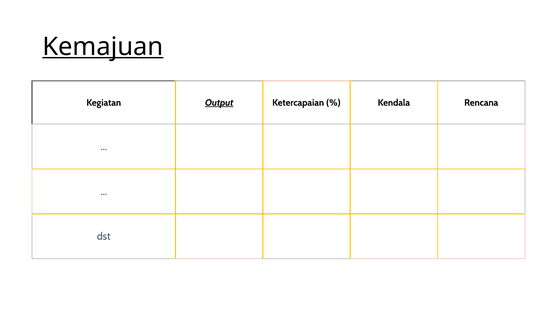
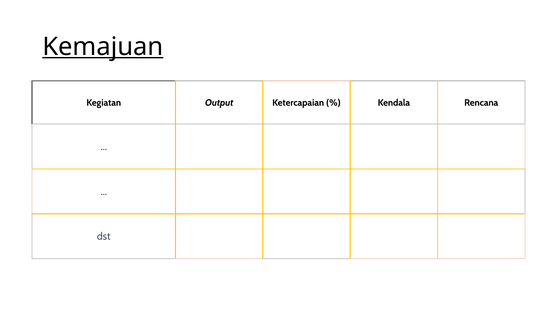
Output underline: present -> none (219, 103)
